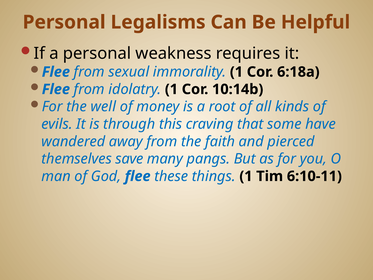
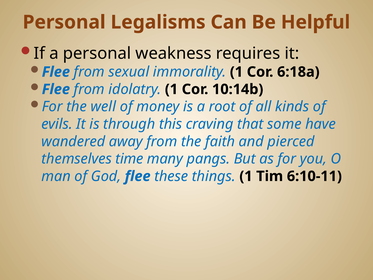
save: save -> time (129, 159)
